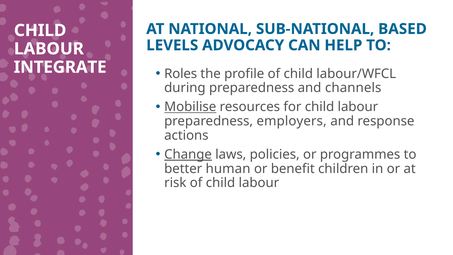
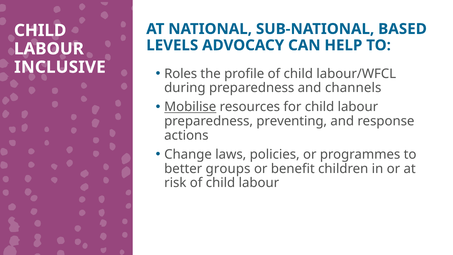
INTEGRATE: INTEGRATE -> INCLUSIVE (60, 67)
employers: employers -> preventing (292, 121)
Change underline: present -> none (188, 154)
human: human -> groups (228, 169)
